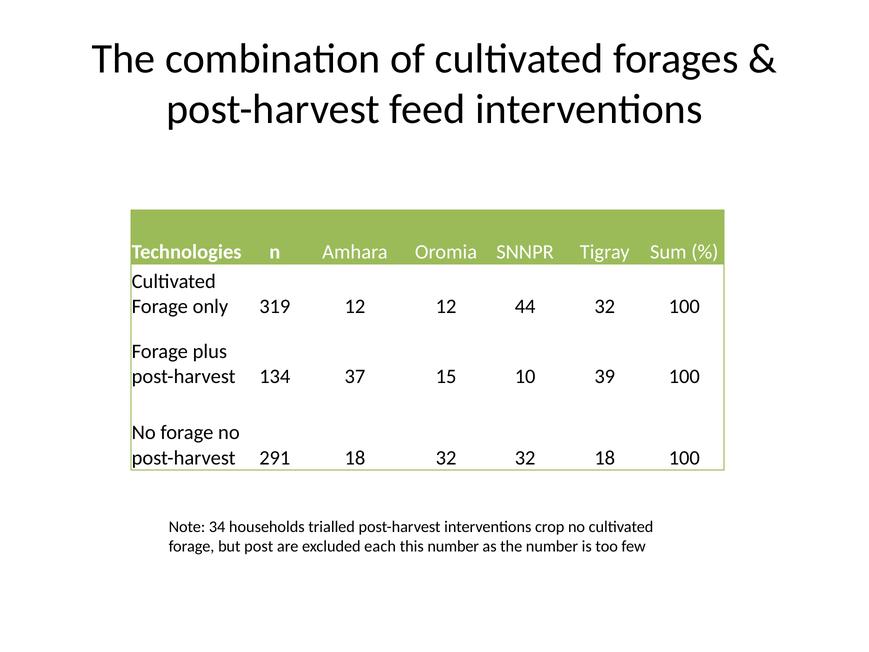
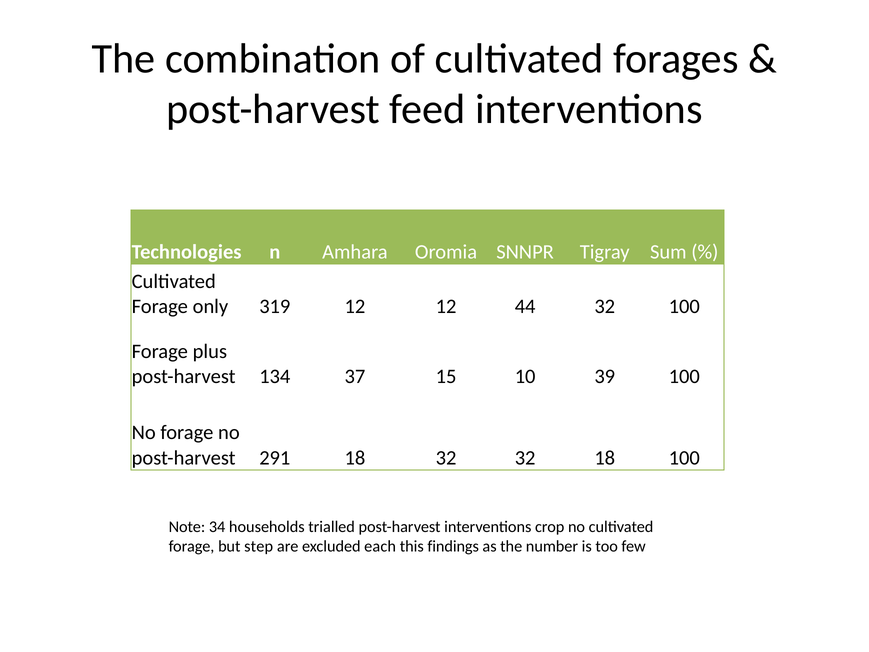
post: post -> step (259, 546)
this number: number -> findings (453, 546)
